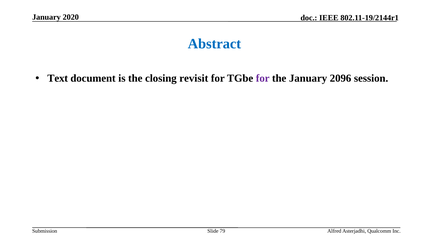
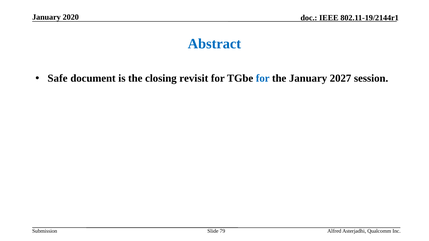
Text: Text -> Safe (58, 79)
for colour: purple -> blue (263, 79)
2096: 2096 -> 2027 (341, 79)
